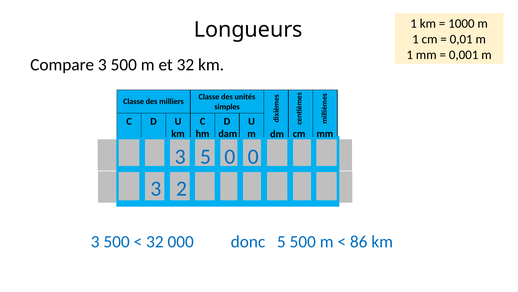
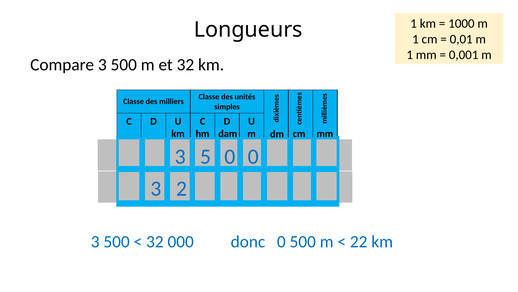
donc 5: 5 -> 0 (281, 241)
86: 86 -> 22 (359, 241)
